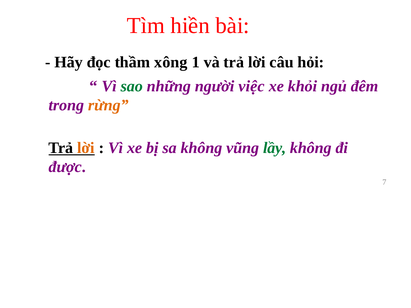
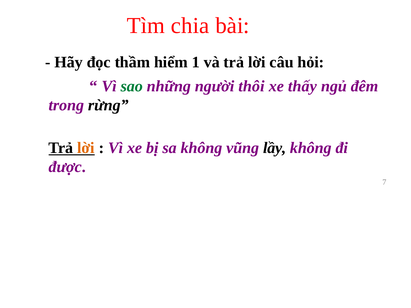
hiền: hiền -> chia (190, 26)
xông: xông -> hiểm (171, 62)
việc: việc -> thôi (251, 86)
khỏi: khỏi -> thấy (302, 86)
rừng colour: orange -> black (108, 105)
lầy colour: green -> black (275, 148)
